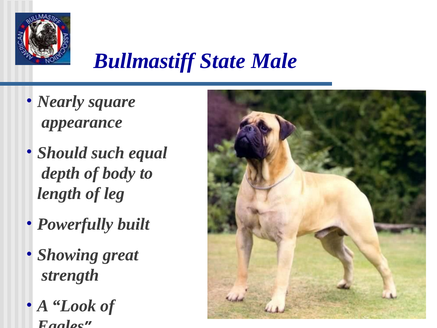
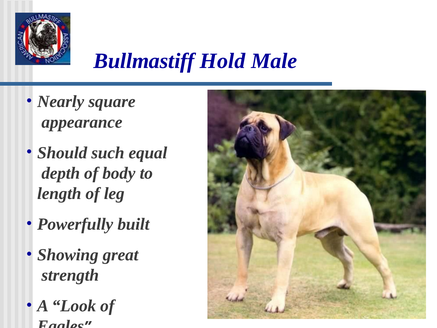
State: State -> Hold (223, 61)
